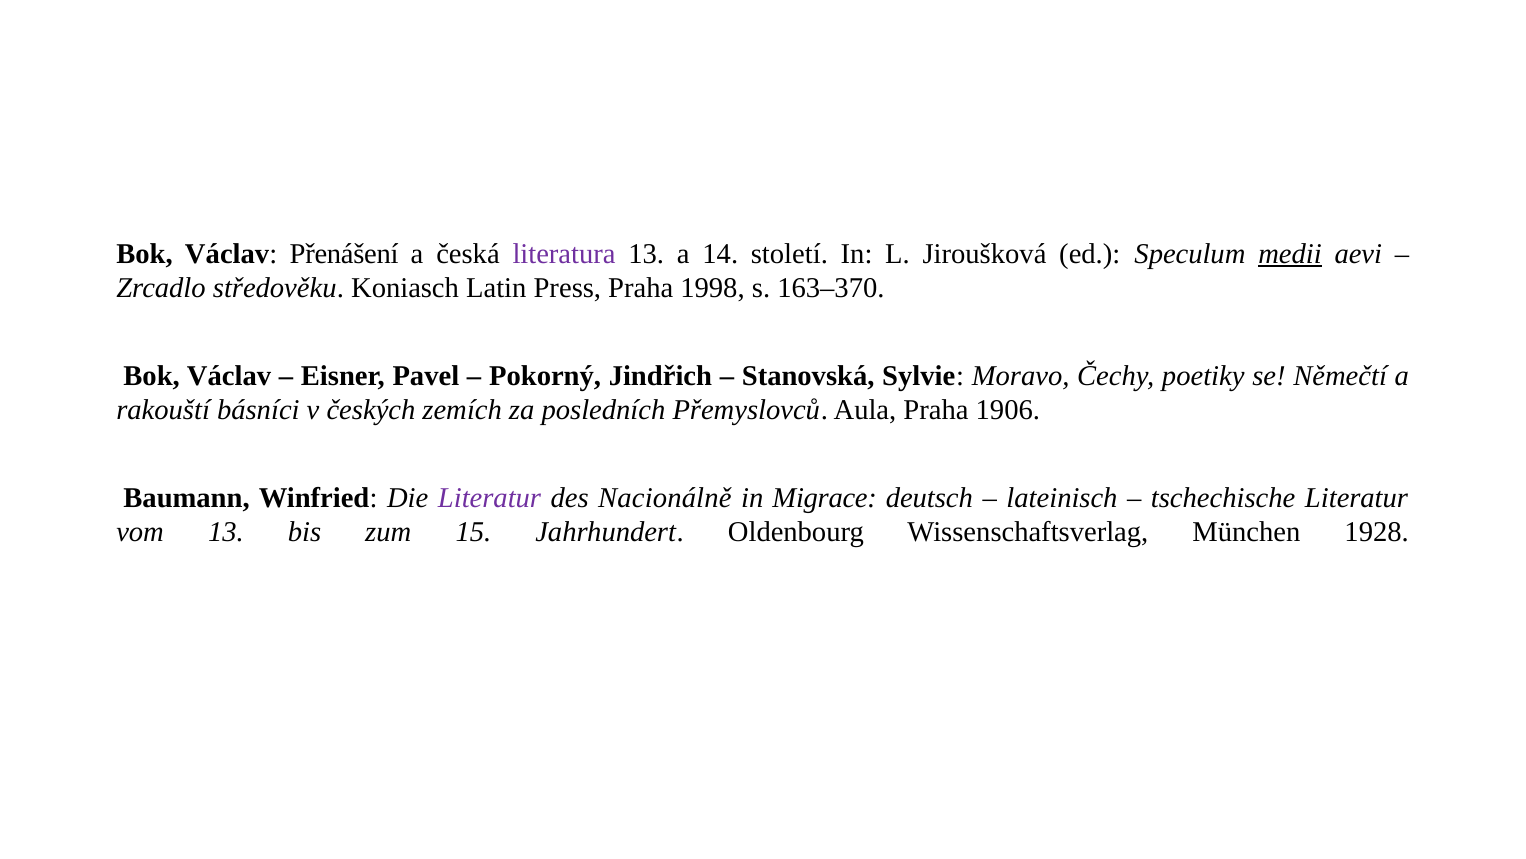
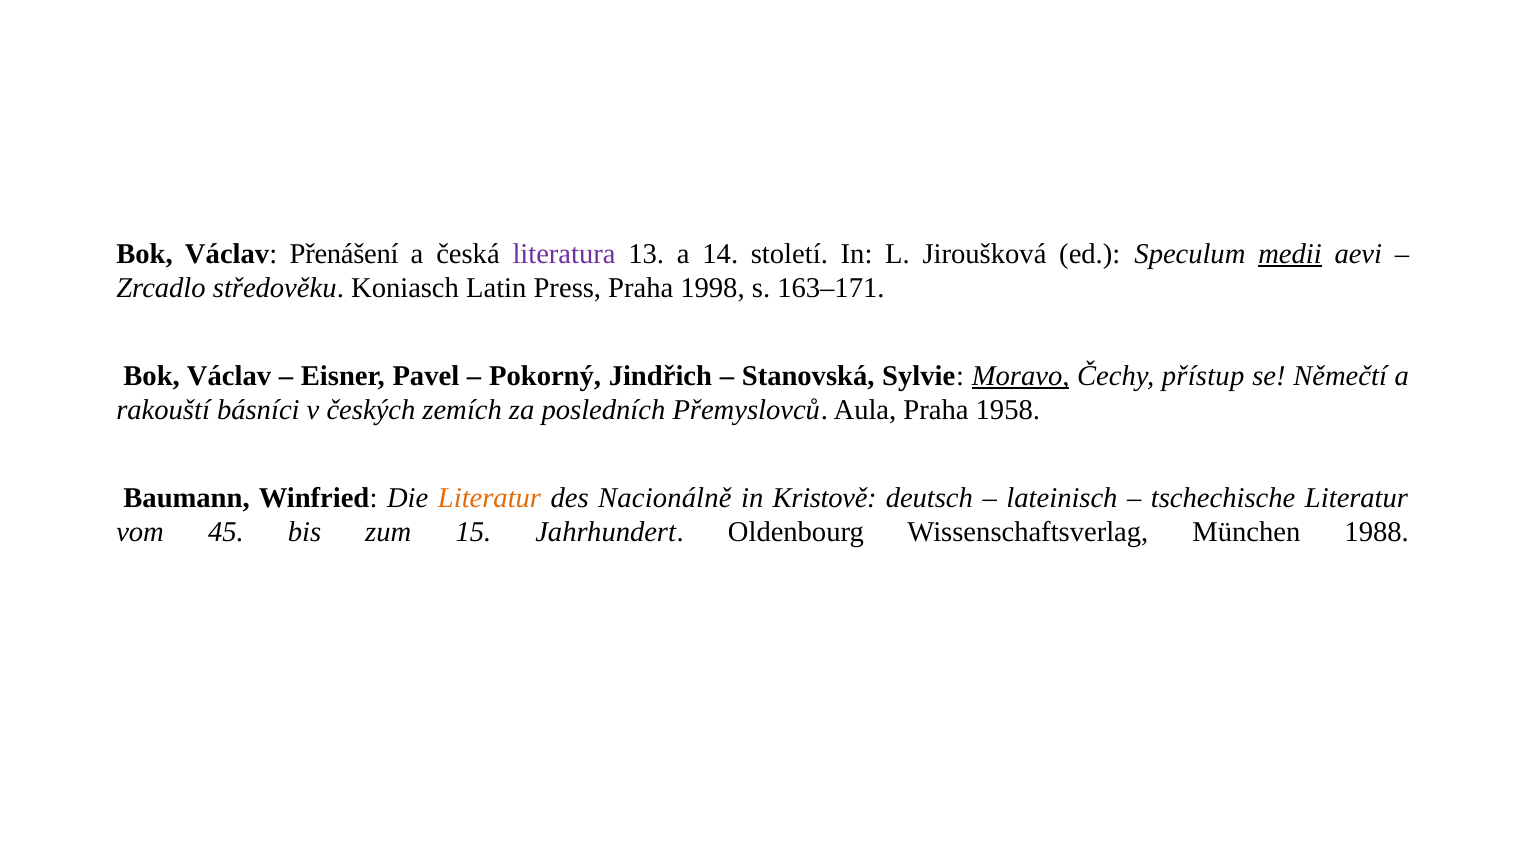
163–370: 163–370 -> 163–171 (831, 288)
Moravo underline: none -> present (1021, 375)
poetiky: poetiky -> přístup (1203, 375)
1906: 1906 -> 1958 (1008, 410)
Literatur colour: purple -> orange (490, 498)
Migrace: Migrace -> Kristově (825, 498)
vom 13: 13 -> 45 (226, 532)
1928: 1928 -> 1988 (1377, 532)
